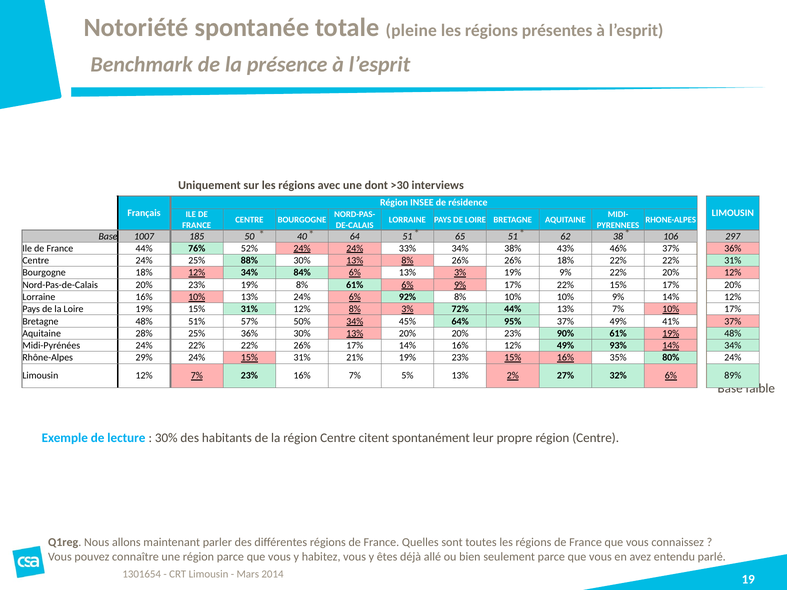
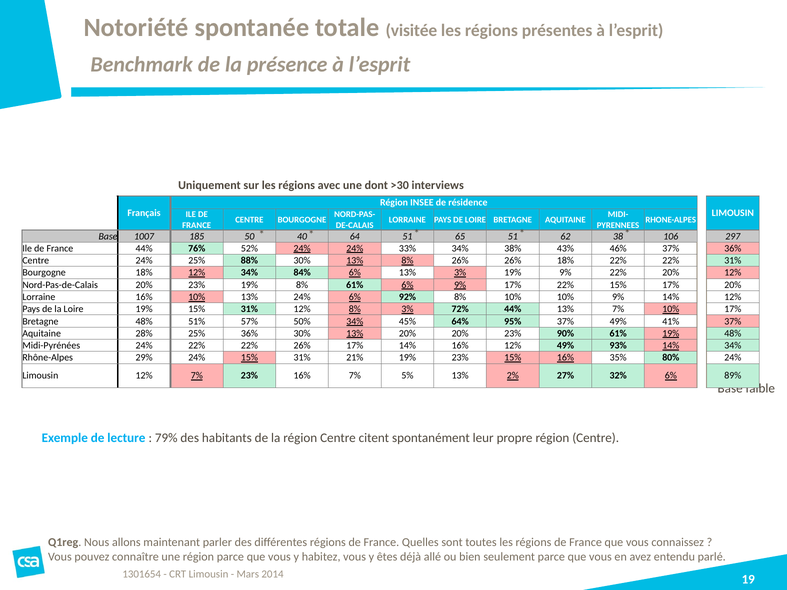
pleine: pleine -> visitée (411, 30)
30%: 30% -> 79% (166, 438)
